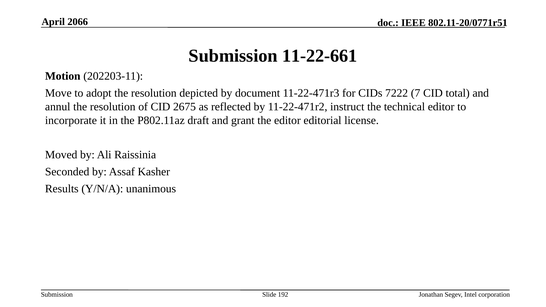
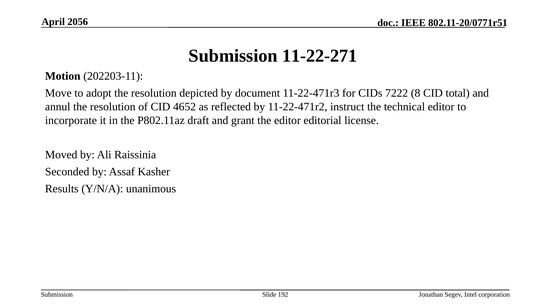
2066: 2066 -> 2056 (78, 22)
11-22-661: 11-22-661 -> 11-22-271 (320, 56)
7: 7 -> 8 (416, 93)
2675: 2675 -> 4652 (185, 107)
